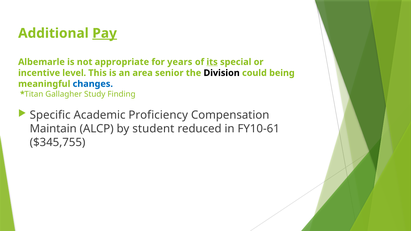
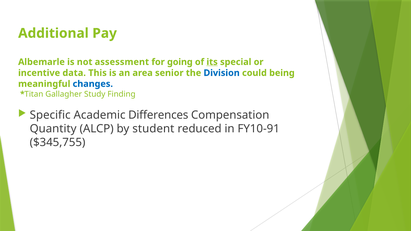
Pay underline: present -> none (105, 33)
appropriate: appropriate -> assessment (122, 62)
years: years -> going (180, 62)
level: level -> data (74, 73)
Division colour: black -> blue (222, 73)
Proficiency: Proficiency -> Differences (158, 115)
Maintain: Maintain -> Quantity (53, 129)
FY10-61: FY10-61 -> FY10-91 (259, 129)
